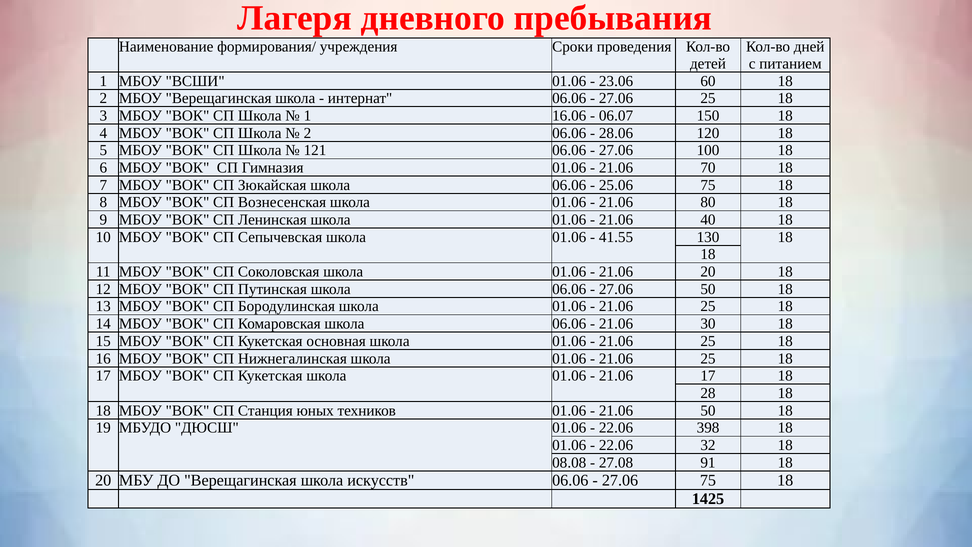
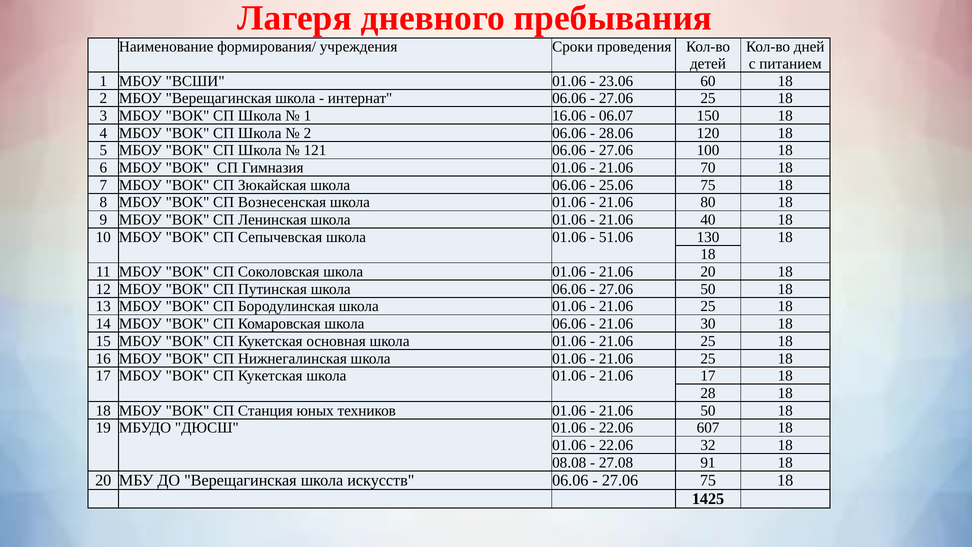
41.55: 41.55 -> 51.06 (616, 237)
398: 398 -> 607 (708, 428)
